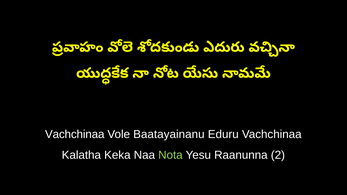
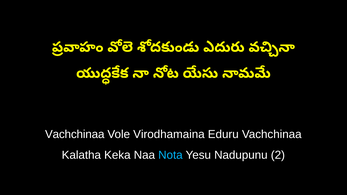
Baatayainanu: Baatayainanu -> Virodhamaina (169, 134)
Nota colour: light green -> light blue (170, 155)
Raanunna: Raanunna -> Nadupunu (241, 155)
